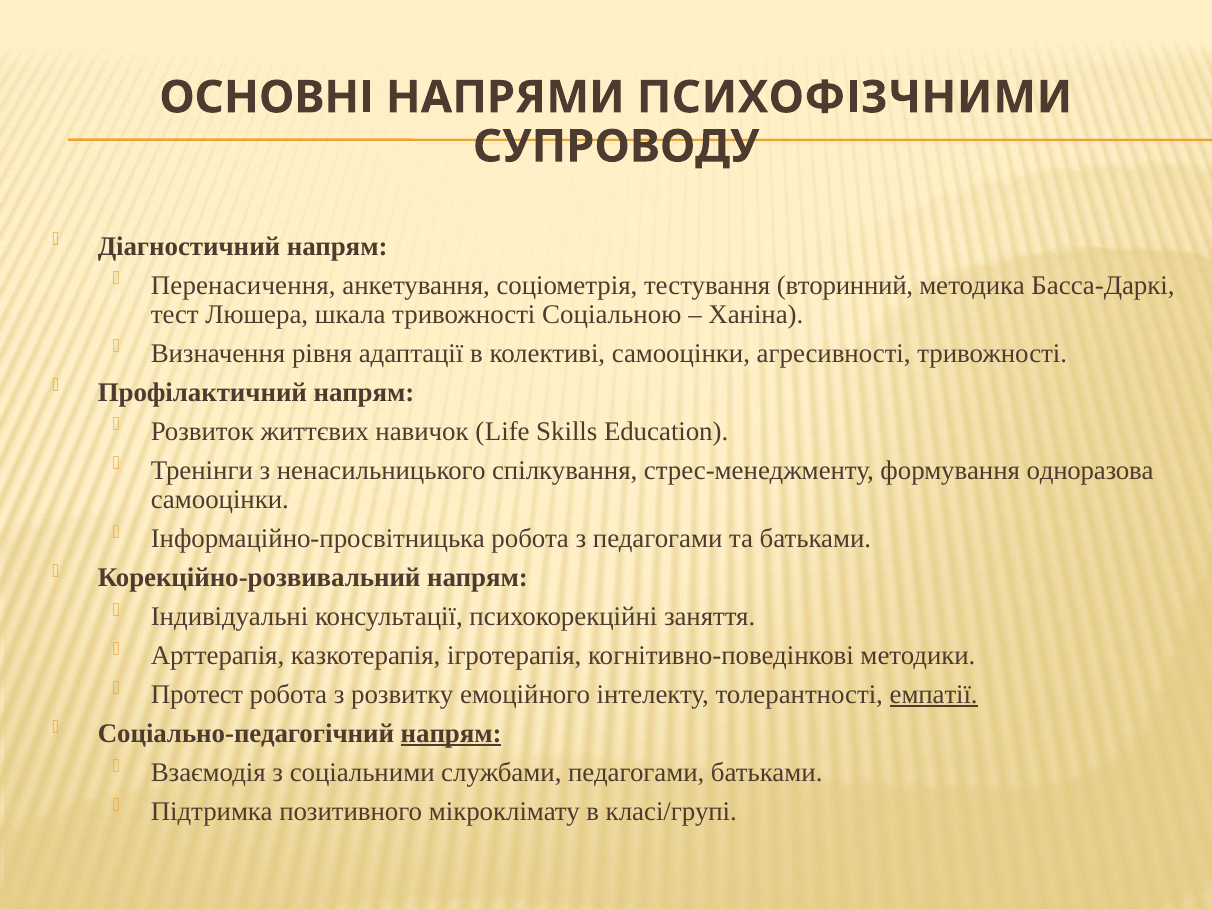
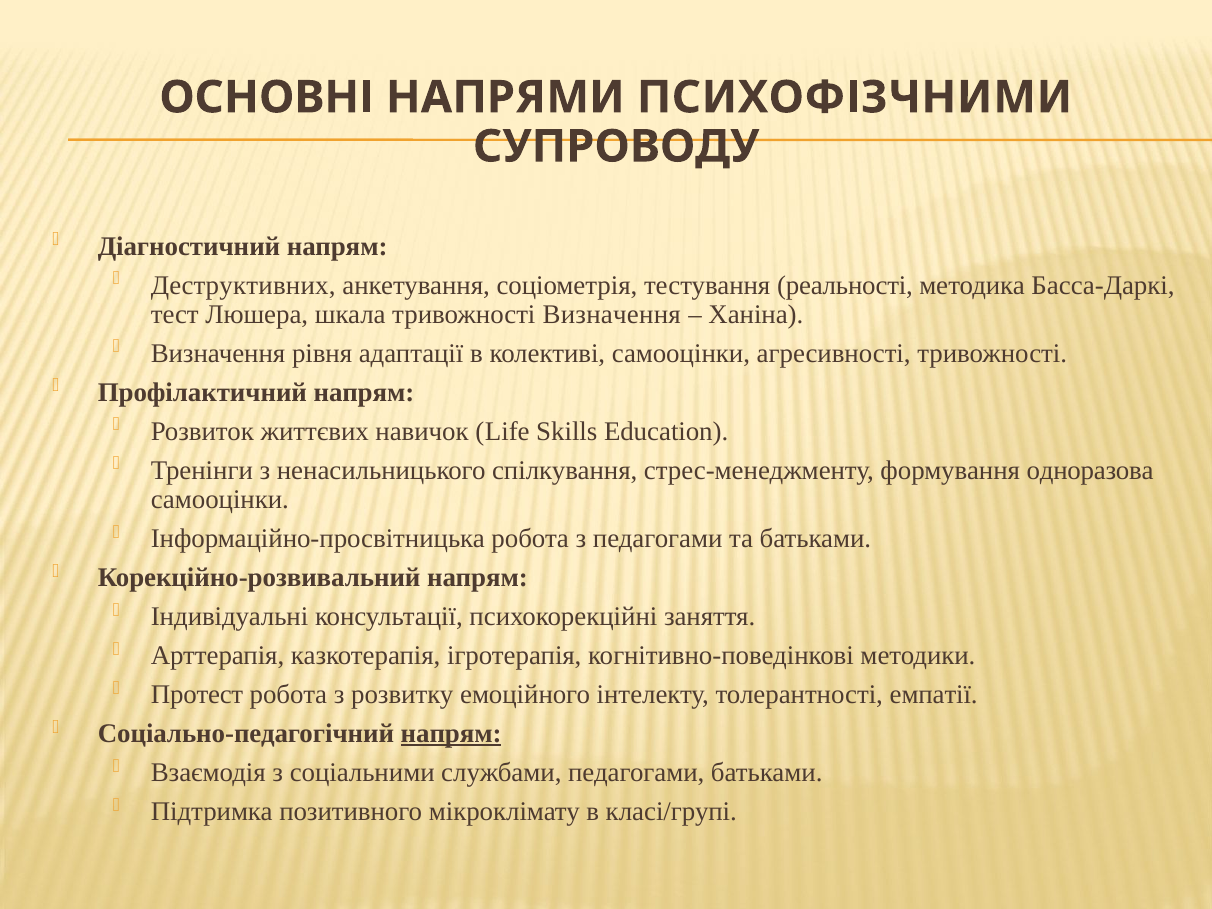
Перенасичення: Перенасичення -> Деструктивних (243, 285)
вторинний: вторинний -> реальності (845, 285)
тривожності Соціальною: Соціальною -> Визначення (612, 314)
емпатії underline: present -> none (934, 695)
